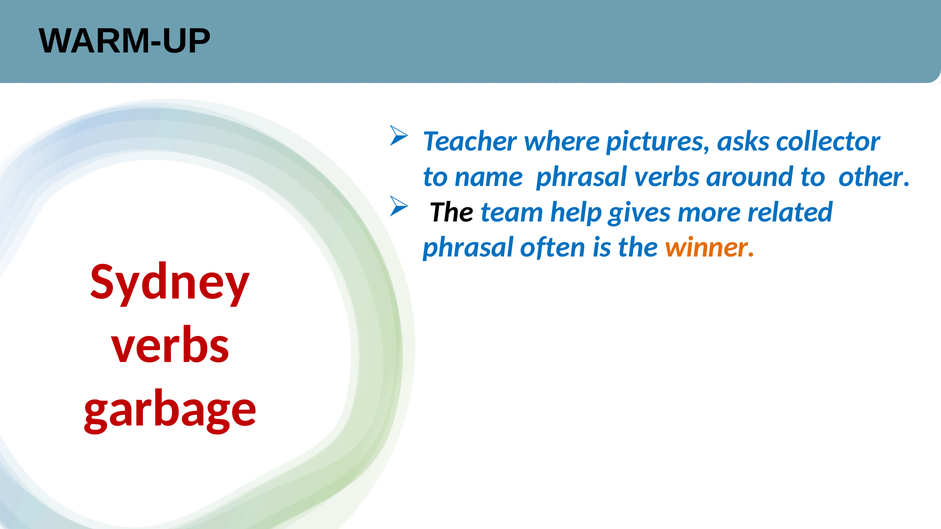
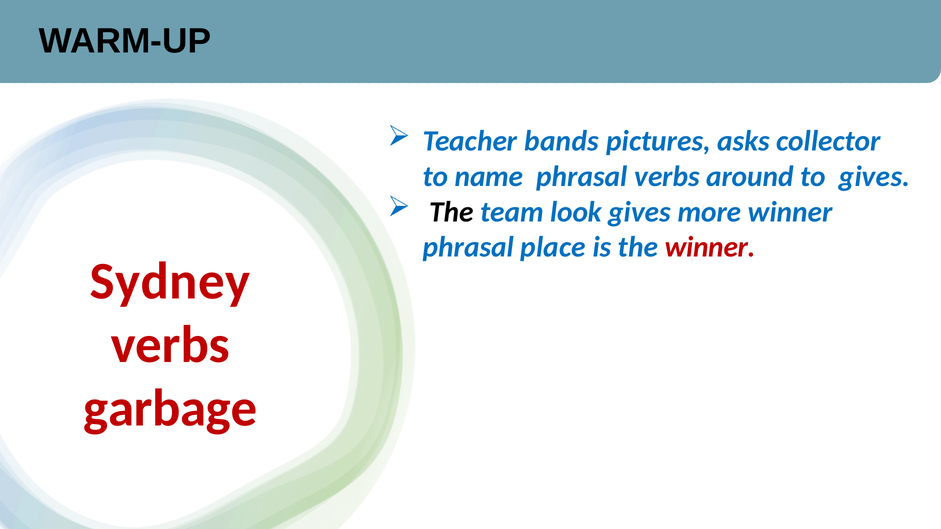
where: where -> bands (562, 141)
to other: other -> gives (874, 177)
help: help -> look (576, 212)
more related: related -> winner (790, 212)
often: often -> place (553, 247)
winner colour: orange -> red (710, 247)
